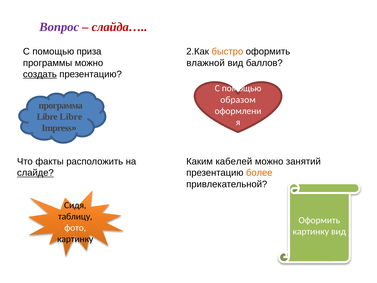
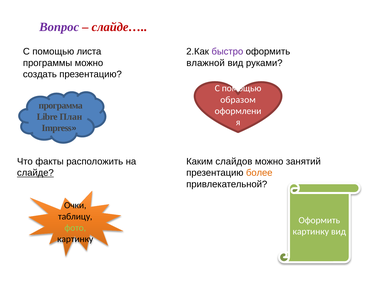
слайда…: слайда… -> слайде… (119, 27)
приза: приза -> листа (89, 52)
быстро colour: orange -> purple (227, 52)
баллов: баллов -> руками (264, 63)
создать underline: present -> none (40, 74)
Libre Libre: Libre -> План (71, 117)
кабелей: кабелей -> слайдов (234, 161)
Сидя: Сидя -> Очки (75, 205)
фото colour: white -> light green (75, 228)
